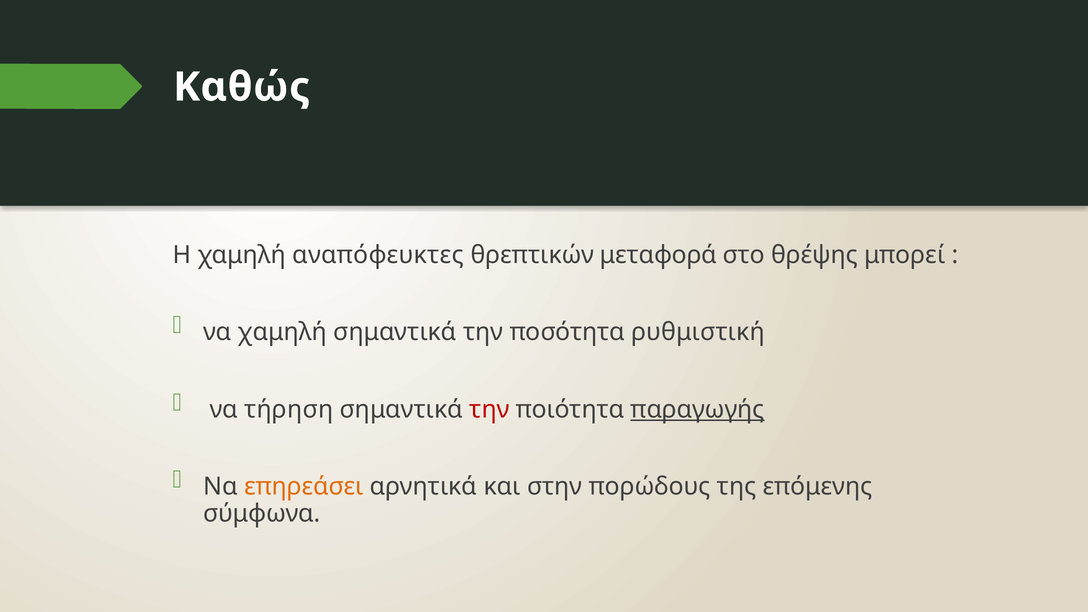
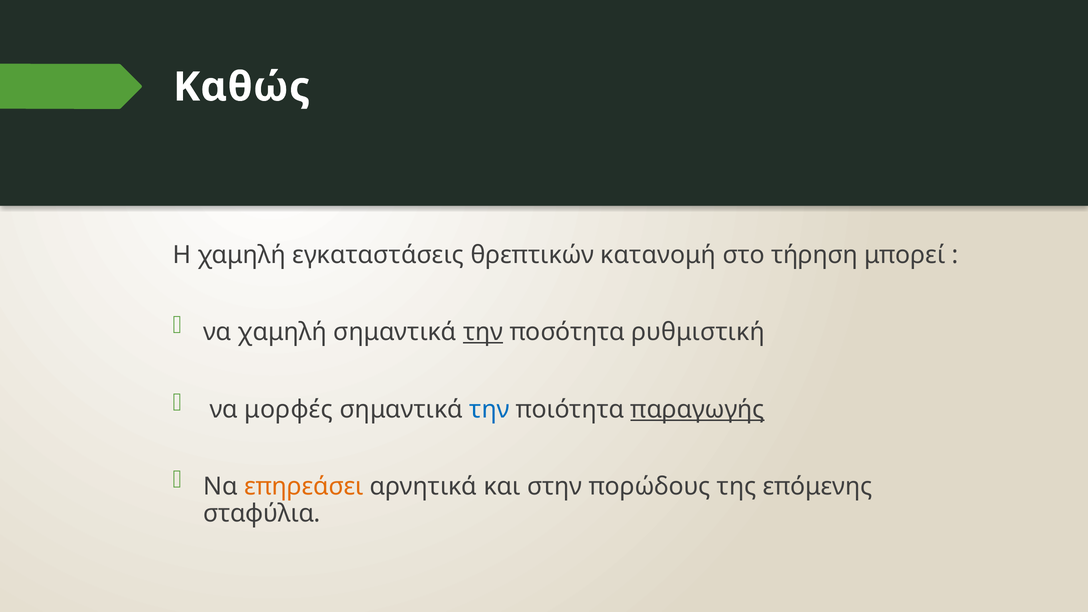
αναπόφευκτες: αναπόφευκτες -> εγκαταστάσεις (378, 255)
μεταφορά: μεταφορά -> κατανομή (658, 255)
θρέψης: θρέψης -> τήρηση (814, 255)
την underline: none -> present (483, 332)
τήρηση: τήρηση -> μορφές (289, 409)
την colour: red -> blue (489, 409)
σύμφωνα: σύμφωνα -> σταφύλια (262, 513)
